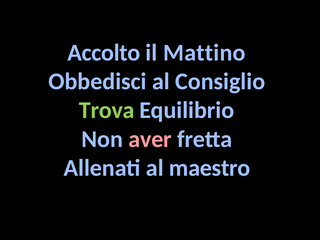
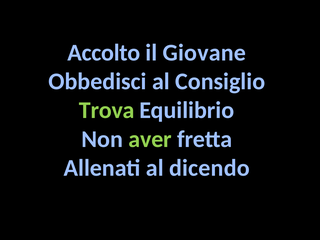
Mattino: Mattino -> Giovane (204, 53)
aver colour: pink -> light green (150, 139)
maestro: maestro -> dicendo (209, 168)
